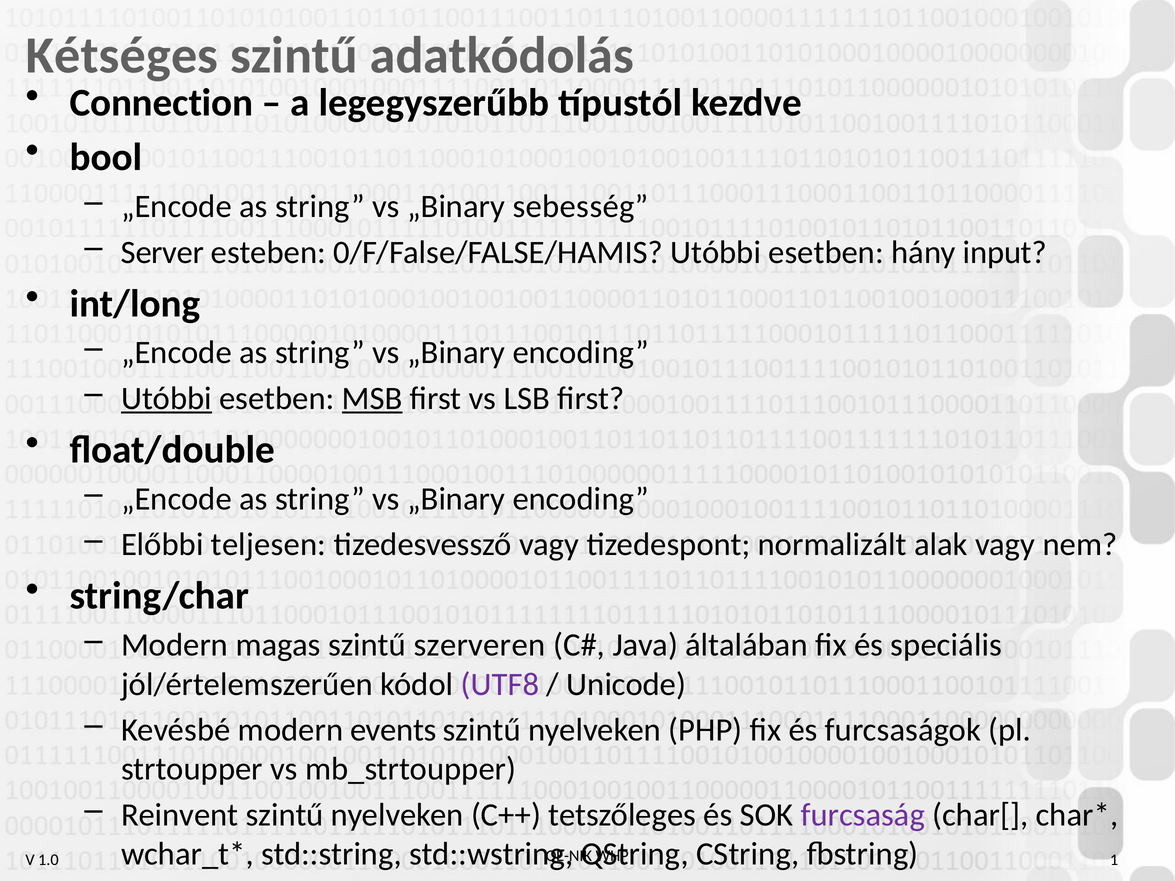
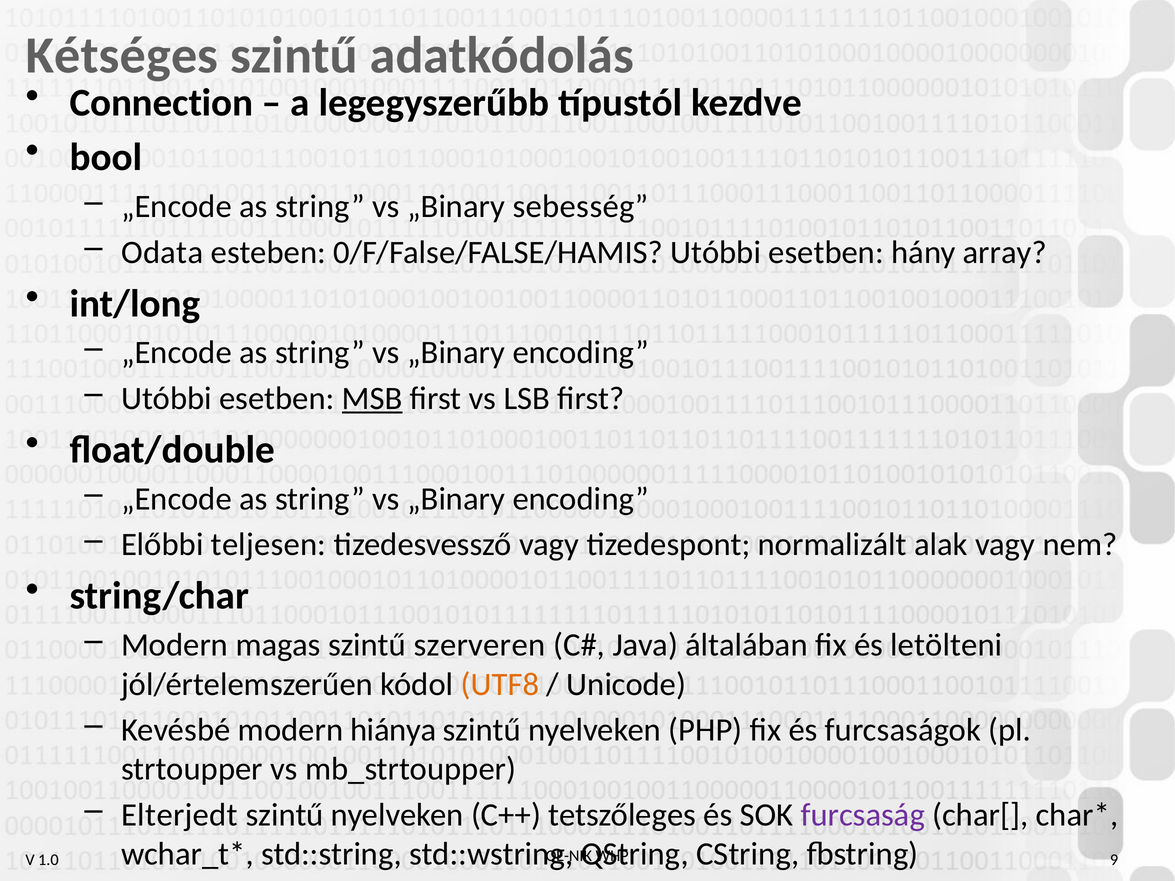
Server: Server -> Odata (162, 252)
input: input -> array (1005, 252)
Utóbbi underline: present -> none (166, 399)
speciális: speciális -> letölteni (946, 645)
UTF8 colour: purple -> orange (500, 684)
events: events -> hiánya (393, 730)
Reinvent: Reinvent -> Elterjedt (180, 815)
1: 1 -> 9 (1114, 860)
